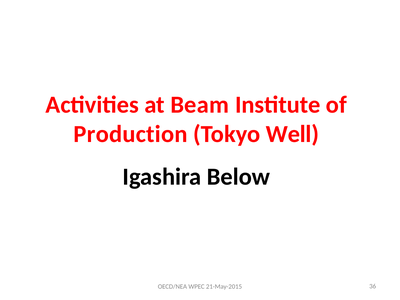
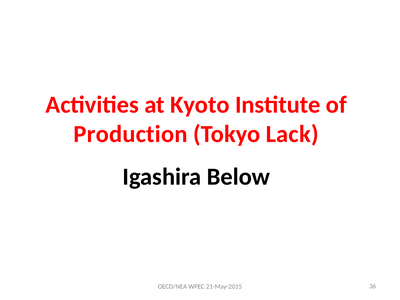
Beam: Beam -> Kyoto (200, 105)
Well: Well -> Lack (292, 134)
